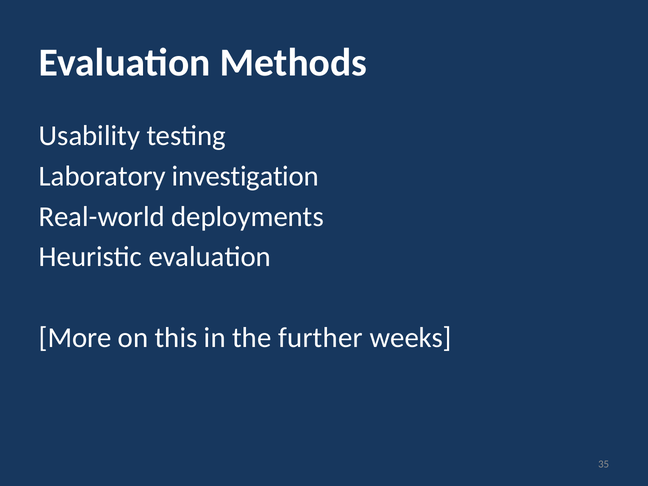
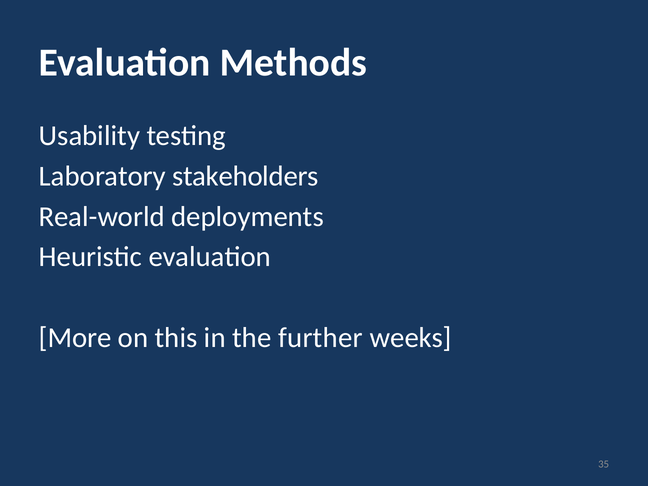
investigation: investigation -> stakeholders (245, 176)
